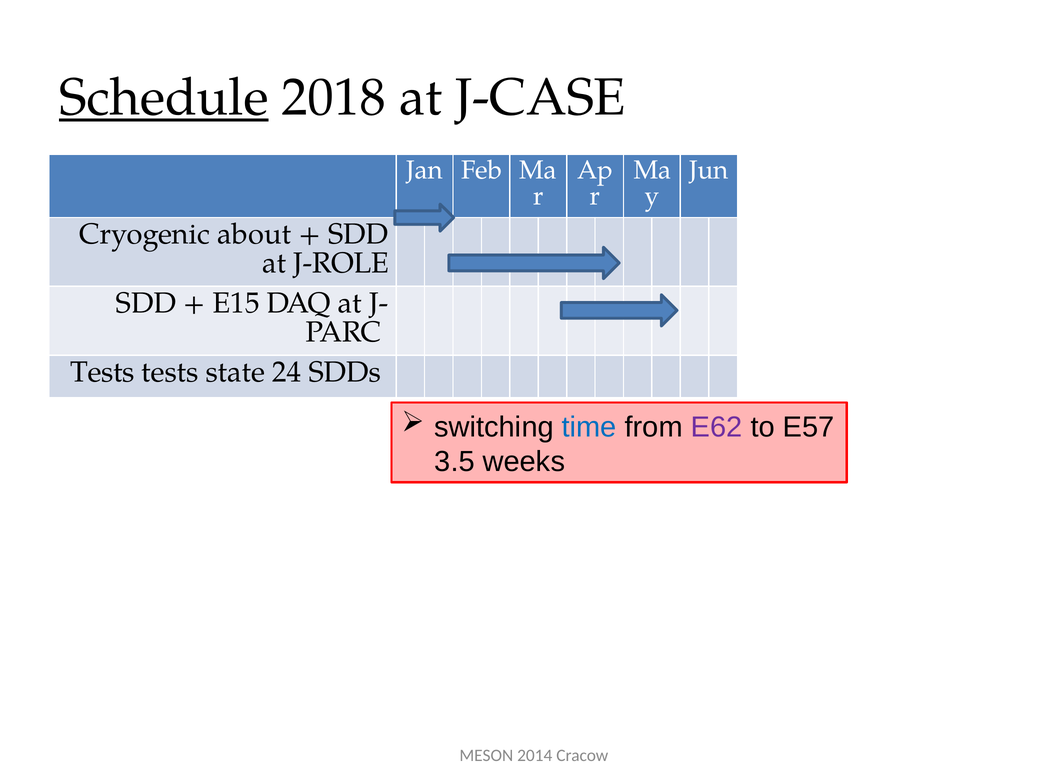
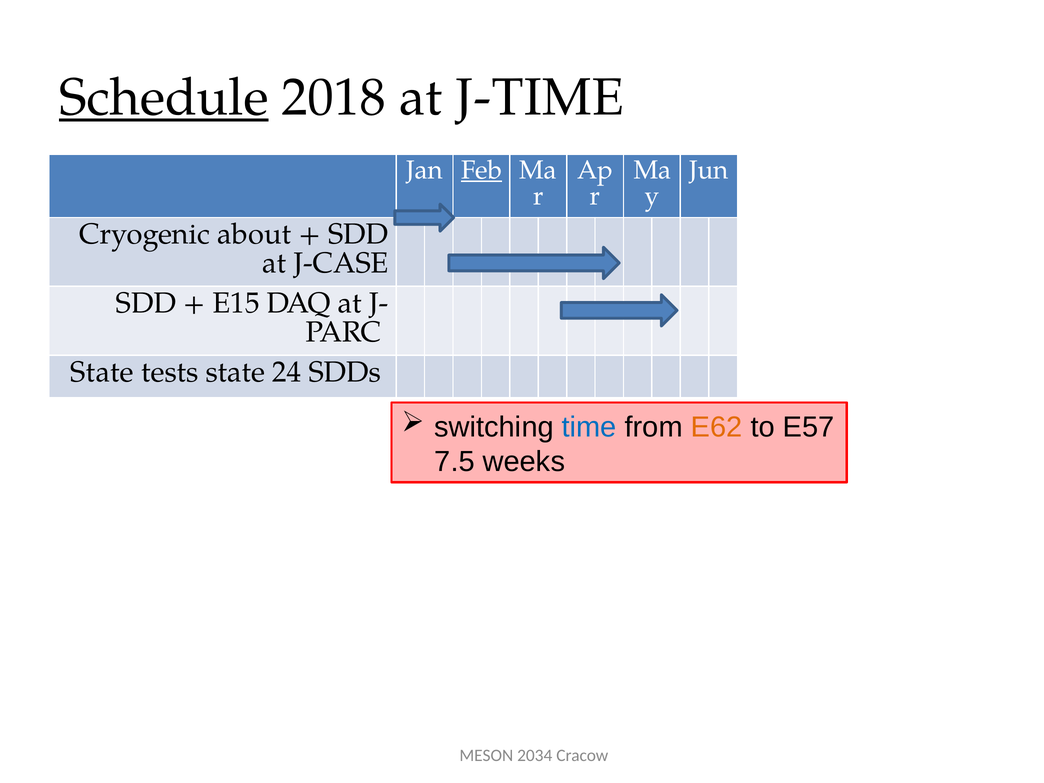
J-CASE: J-CASE -> J-TIME (540, 97)
Feb underline: none -> present (482, 170)
J-ROLE: J-ROLE -> J-CASE (341, 263)
Tests: Tests -> State (102, 372)
E62 colour: purple -> orange (717, 427)
3.5: 3.5 -> 7.5 (455, 462)
2014: 2014 -> 2034 (535, 755)
